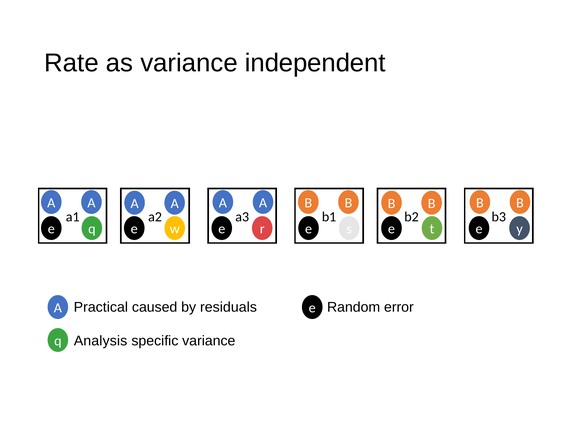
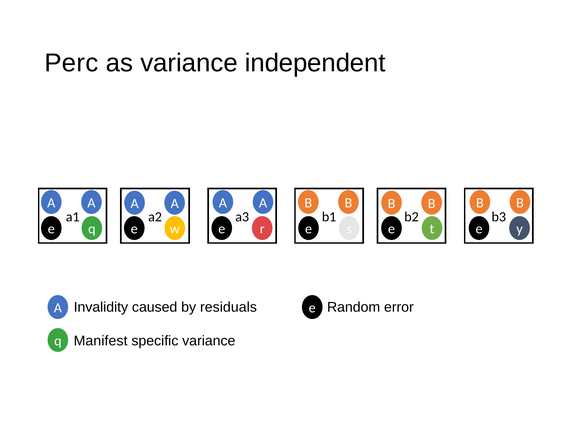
Rate: Rate -> Perc (71, 63)
Practical: Practical -> Invalidity (101, 307)
Analysis: Analysis -> Manifest (101, 341)
